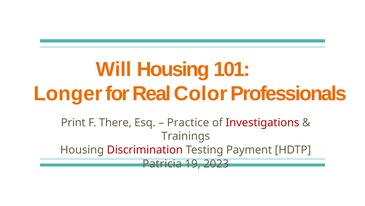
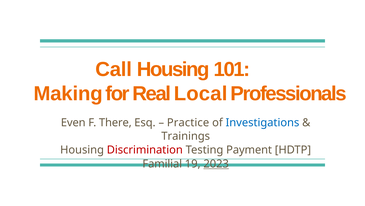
Will: Will -> Call (114, 69)
Longer: Longer -> Making (68, 93)
Color: Color -> Local (201, 93)
Print: Print -> Even (73, 122)
Investigations colour: red -> blue (262, 122)
Patricia: Patricia -> Familial (162, 163)
2023 underline: none -> present (216, 163)
